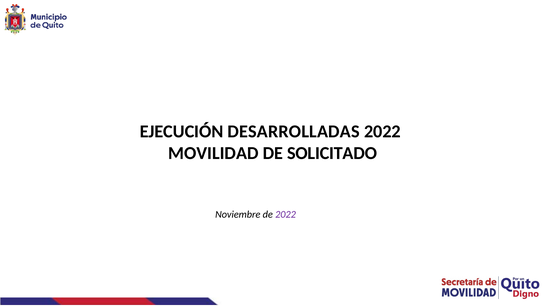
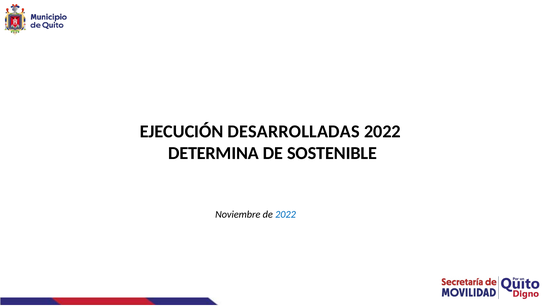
MOVILIDAD: MOVILIDAD -> DETERMINA (213, 153)
SOLICITADO: SOLICITADO -> SOSTENIBLE (332, 153)
2022 colour: purple -> blue (286, 214)
